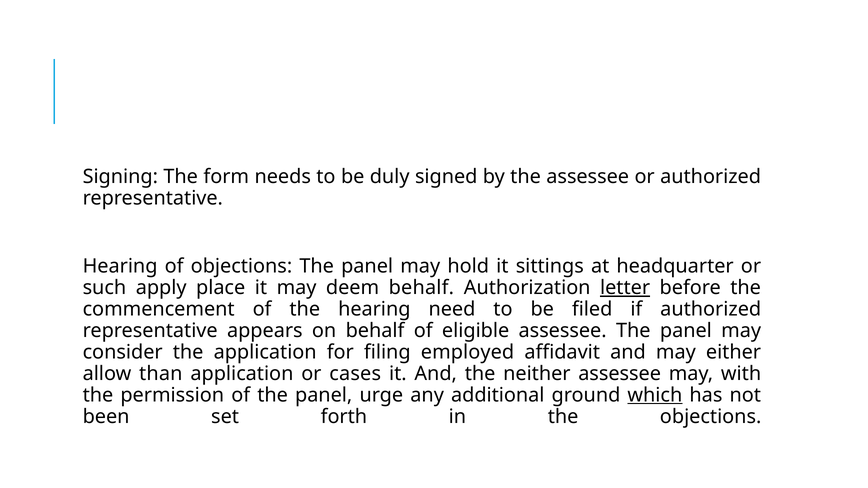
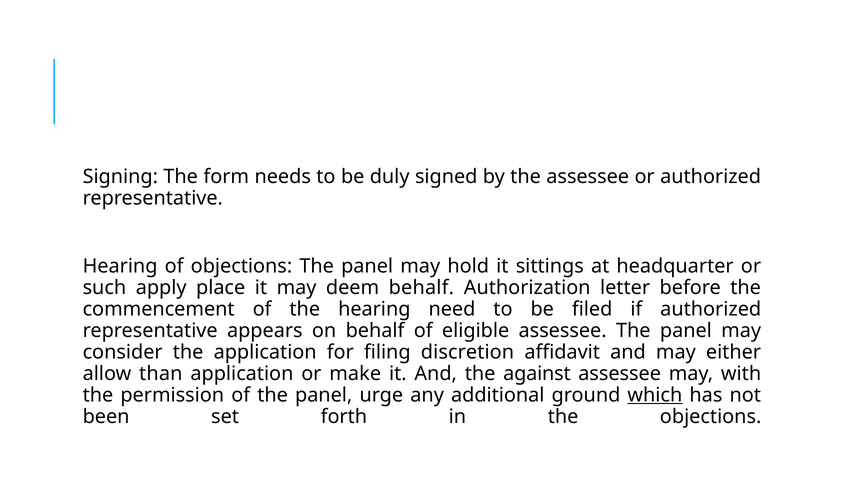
letter underline: present -> none (625, 288)
employed: employed -> discretion (468, 352)
cases: cases -> make (355, 374)
neither: neither -> against (537, 374)
